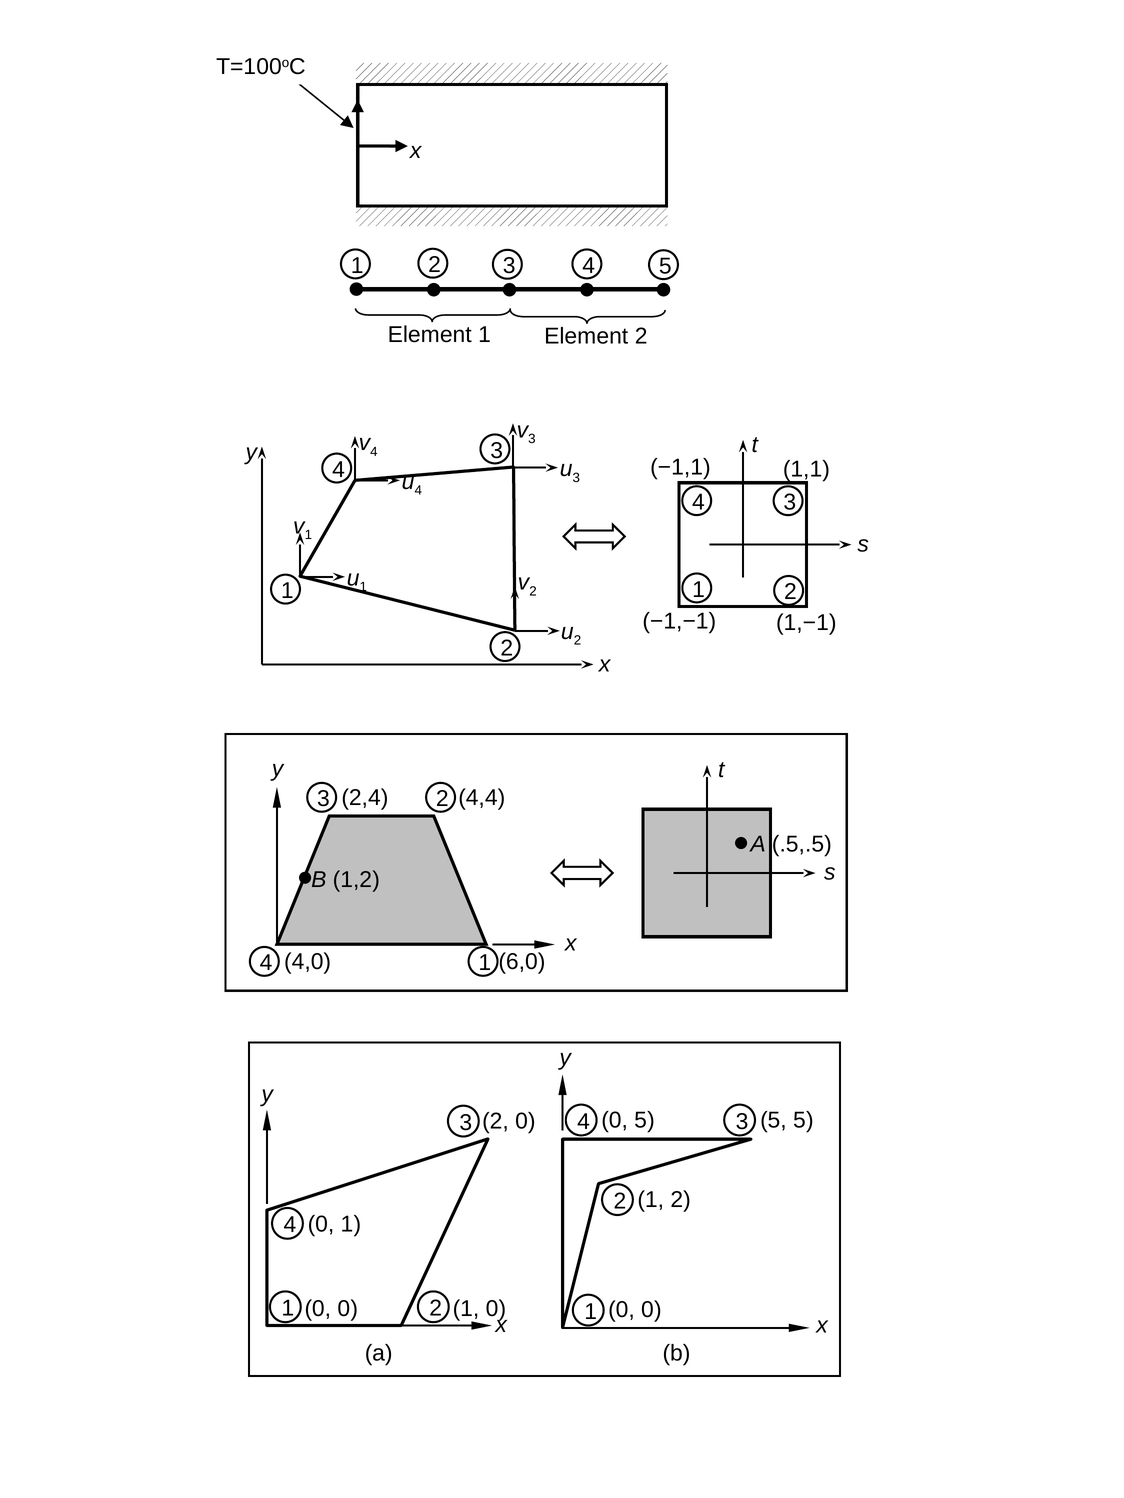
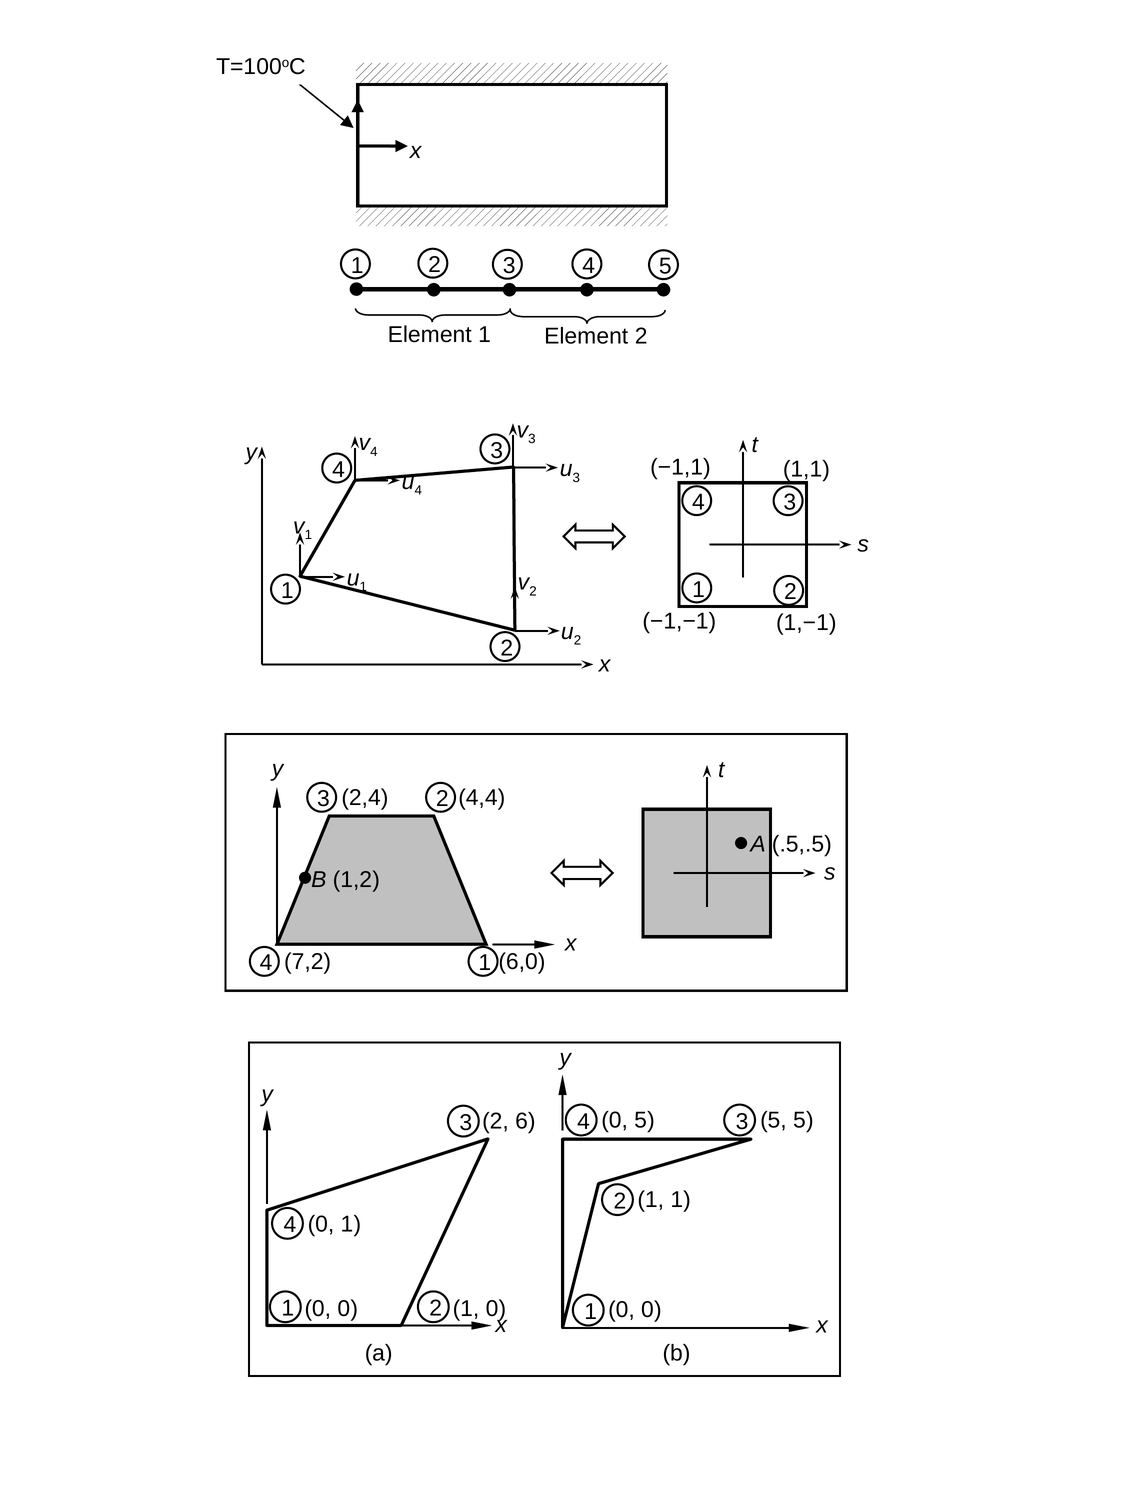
4,0: 4,0 -> 7,2 (308, 962)
2 0: 0 -> 6 (525, 1122)
2: 2 -> 1 (681, 1200)
